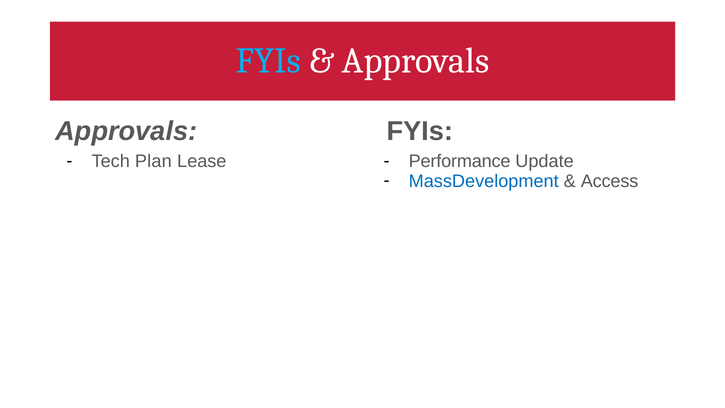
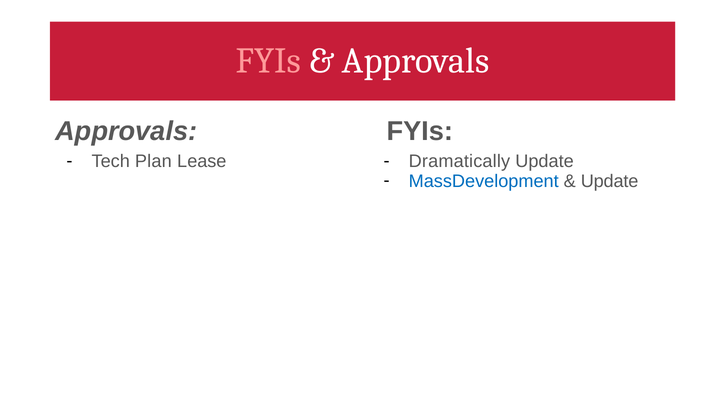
FYIs colour: light blue -> pink (268, 61)
Performance: Performance -> Dramatically (459, 161)
Access: Access -> Update (610, 181)
